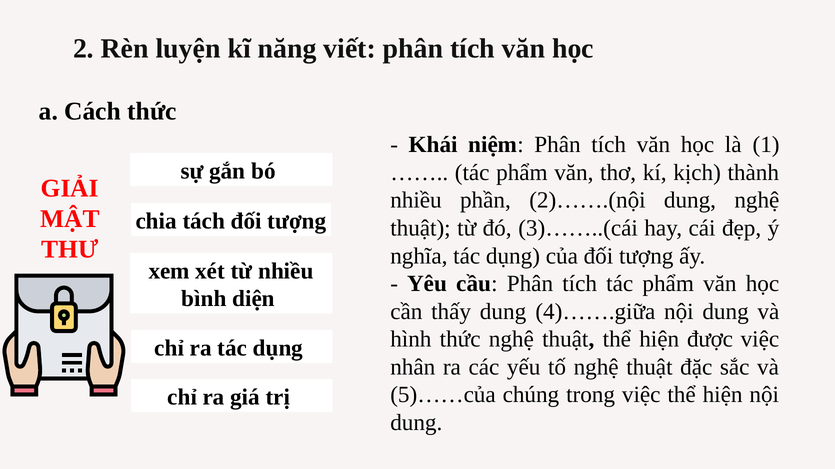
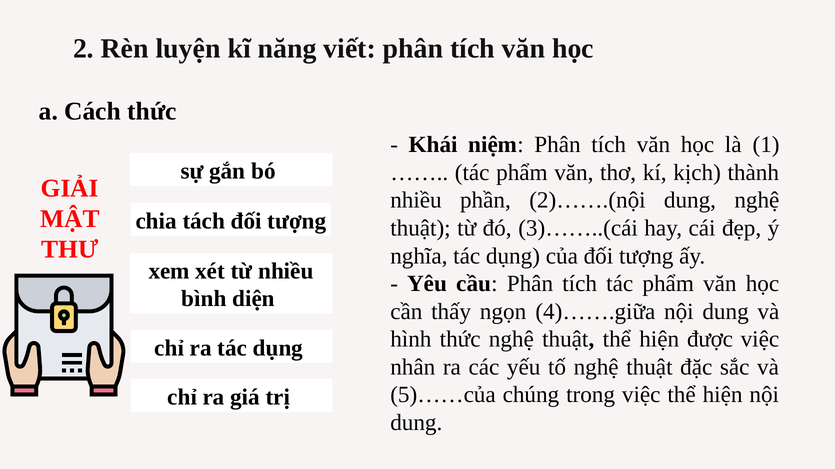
thấy dung: dung -> ngọn (503, 312)
